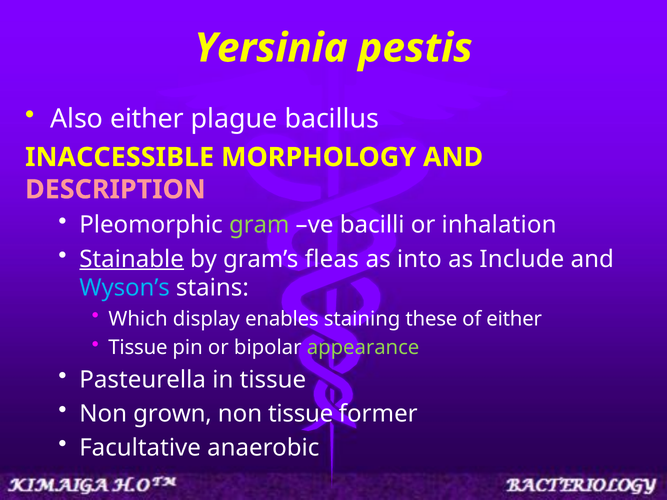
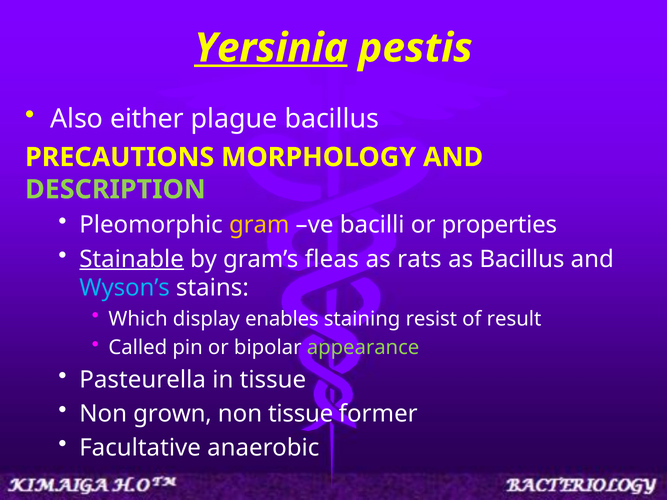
Yersinia underline: none -> present (271, 48)
INACCESSIBLE: INACCESSIBLE -> PRECAUTIONS (120, 157)
DESCRIPTION colour: pink -> light green (115, 190)
gram colour: light green -> yellow (259, 225)
inhalation: inhalation -> properties (499, 225)
into: into -> rats (419, 259)
as Include: Include -> Bacillus (522, 259)
these: these -> resist (431, 319)
of either: either -> result (514, 319)
Tissue: Tissue -> Called (138, 348)
